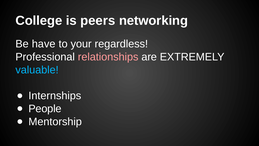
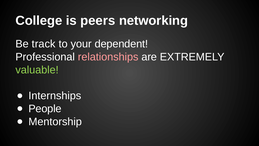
have: have -> track (44, 44)
regardless: regardless -> dependent (121, 44)
valuable colour: light blue -> light green (37, 70)
